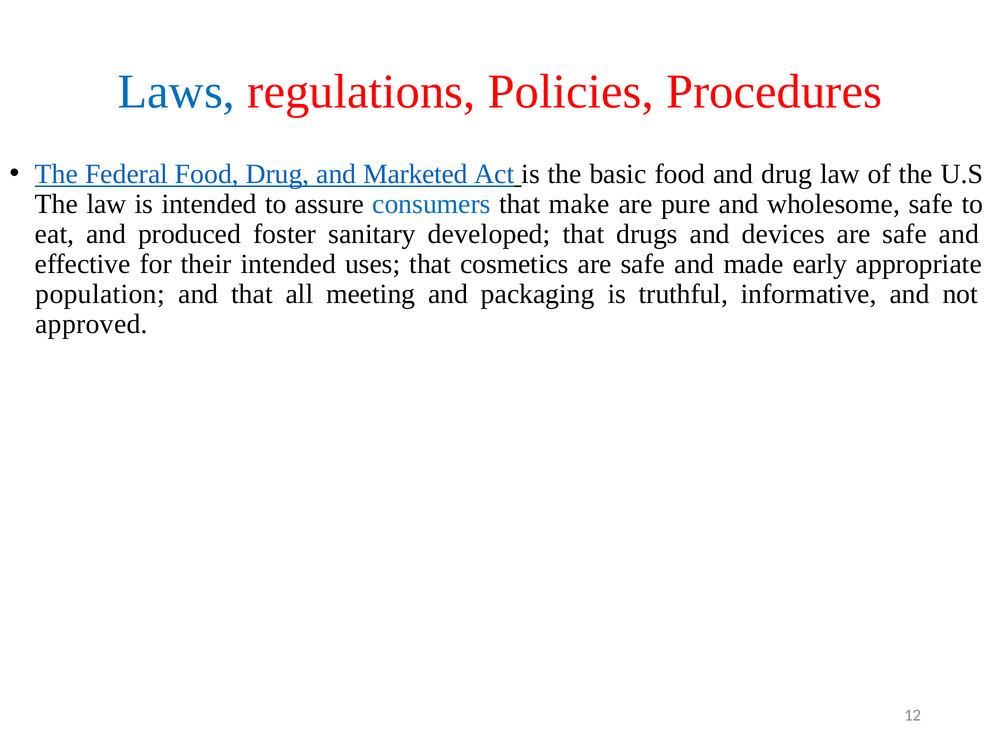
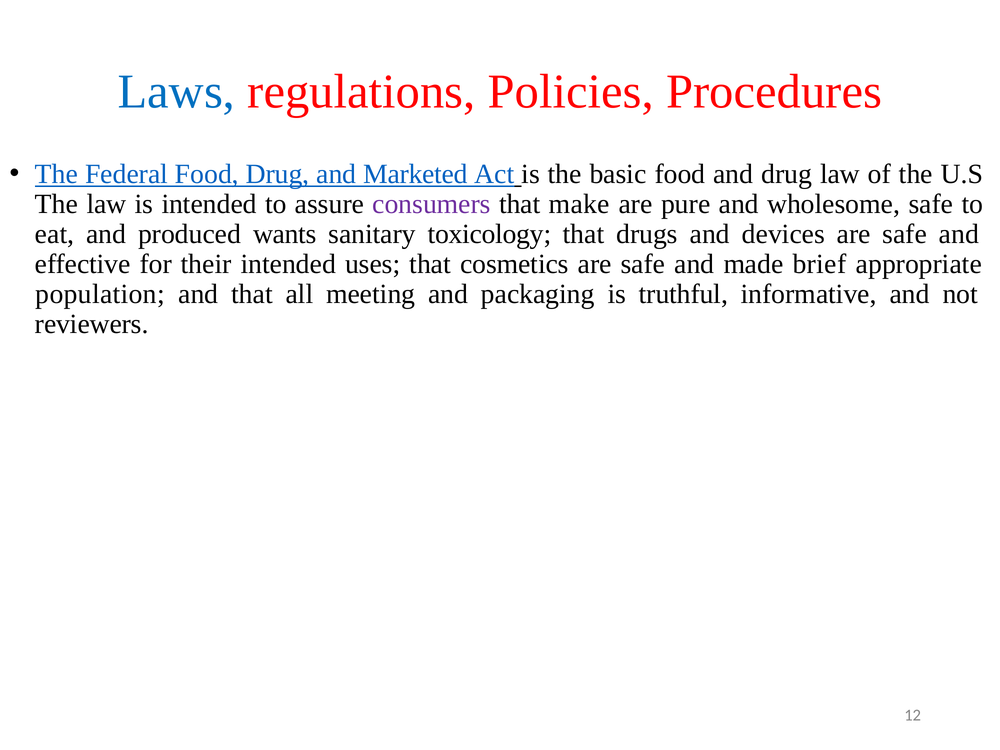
consumers colour: blue -> purple (432, 204)
foster: foster -> wants (285, 234)
developed: developed -> toxicology (489, 234)
early: early -> brief (820, 264)
approved: approved -> reviewers (92, 324)
